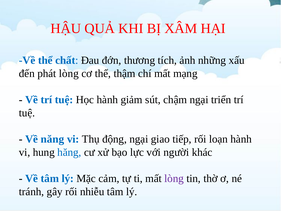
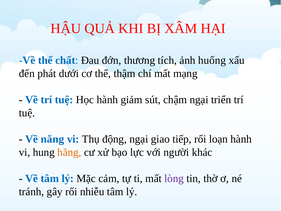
những: những -> huống (212, 60)
phát lòng: lòng -> dưới (69, 73)
hăng colour: blue -> orange (69, 152)
